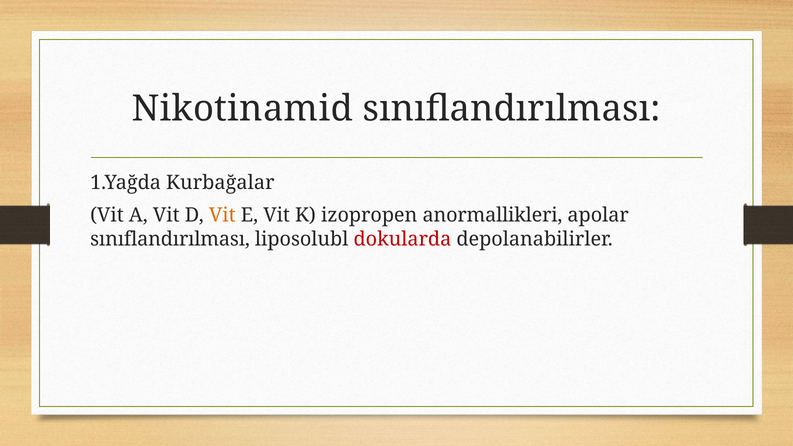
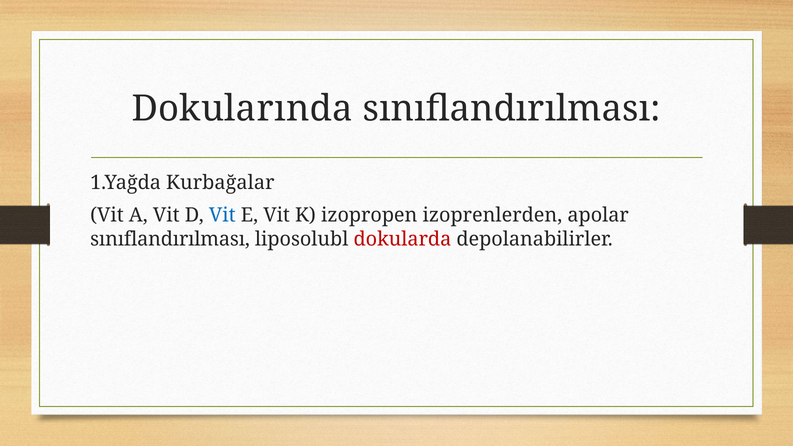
Nikotinamid: Nikotinamid -> Dokularında (242, 109)
Vit colour: orange -> blue (222, 215)
anormallikleri: anormallikleri -> izoprenlerden (492, 215)
